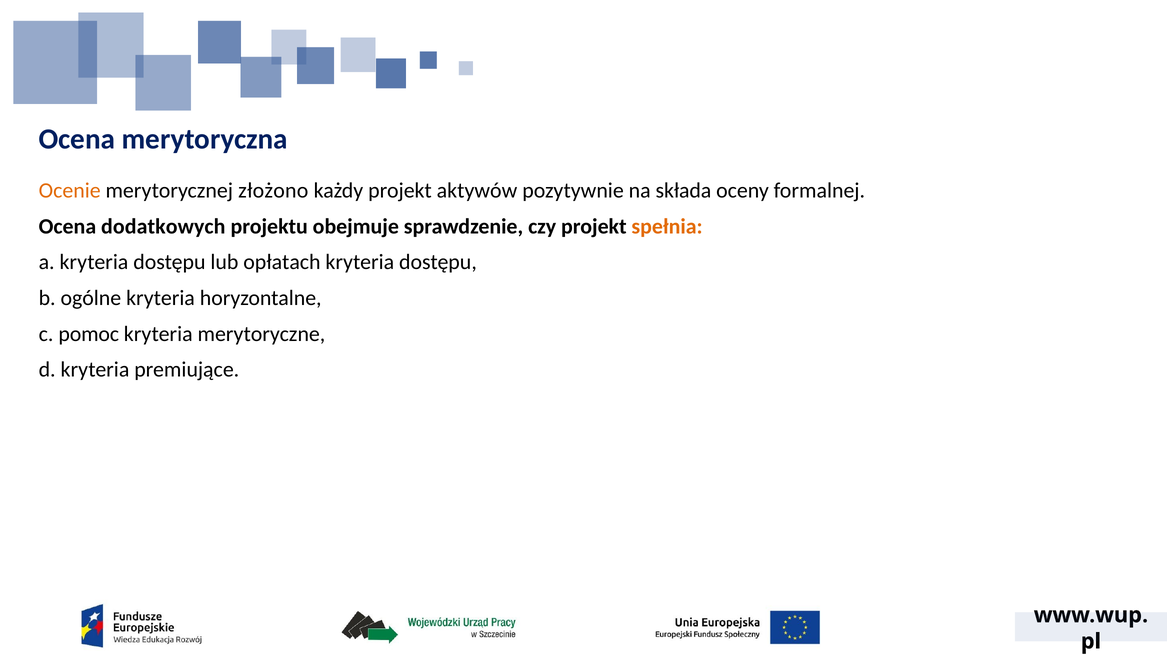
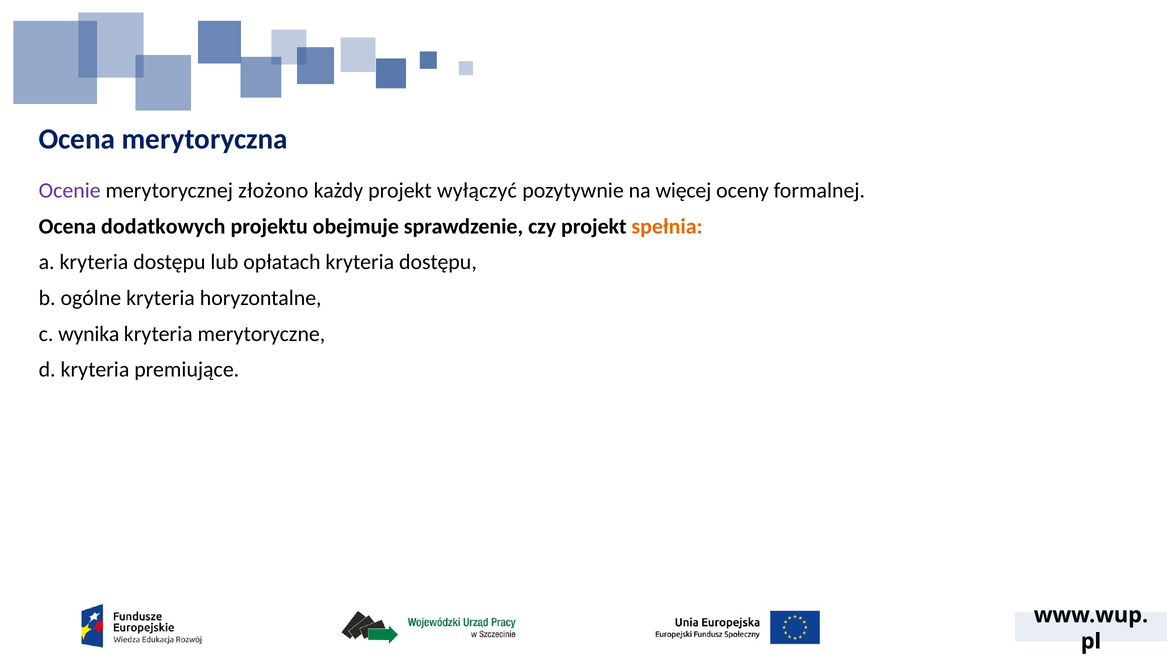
Ocenie colour: orange -> purple (70, 191)
aktywów: aktywów -> wyłączyć (477, 191)
składa: składa -> więcej (683, 191)
pomoc: pomoc -> wynika (89, 334)
